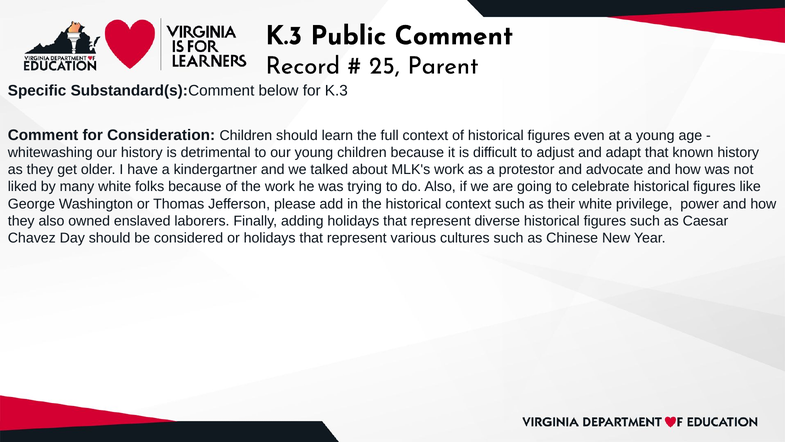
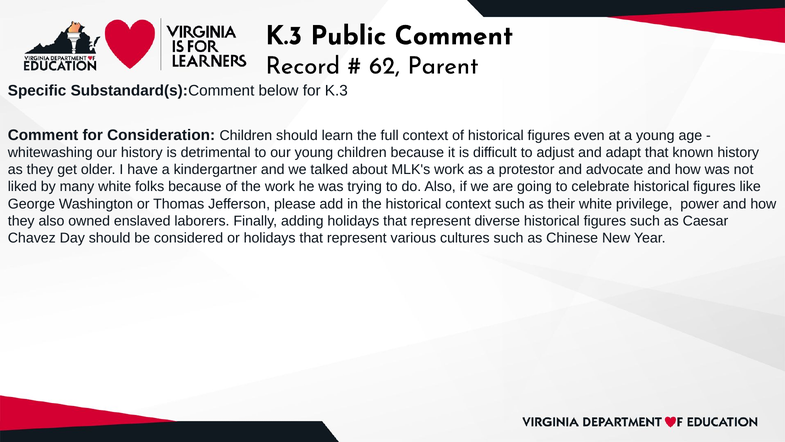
25: 25 -> 62 (385, 66)
